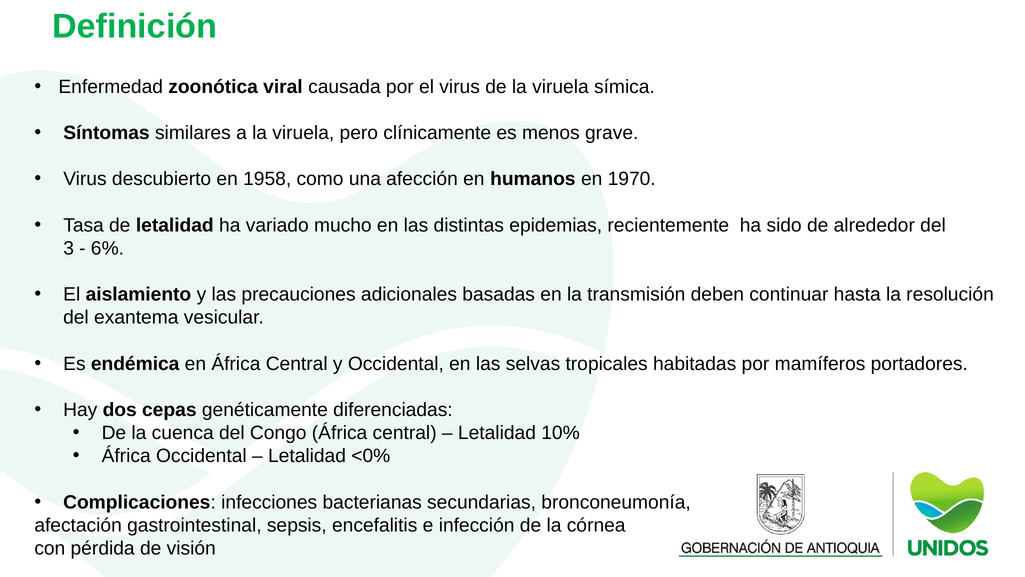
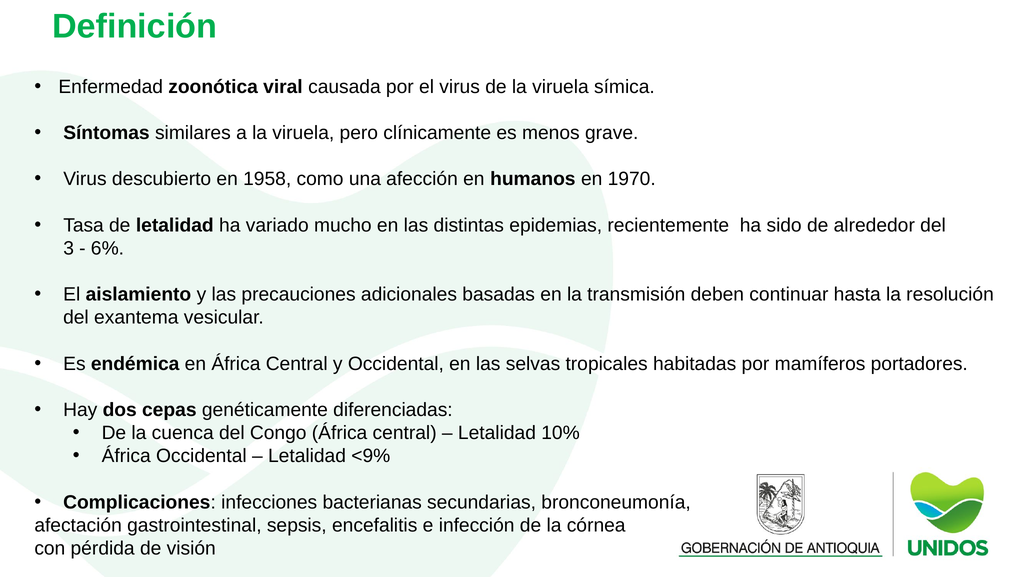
<0%: <0% -> <9% (371, 456)
